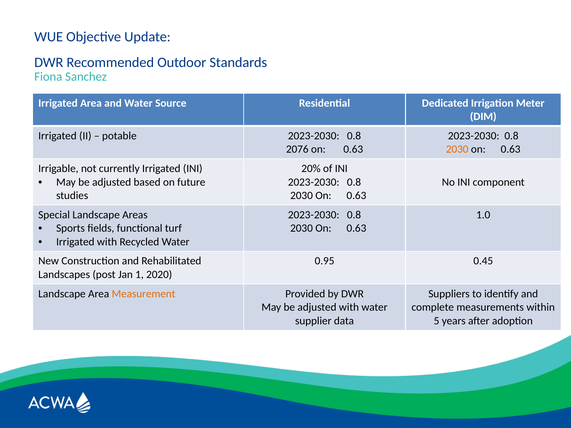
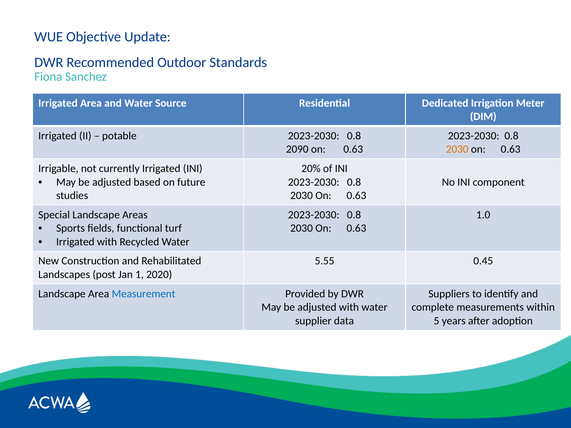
2076: 2076 -> 2090 (297, 149)
0.95: 0.95 -> 5.55 (325, 261)
Measurement colour: orange -> blue (144, 294)
